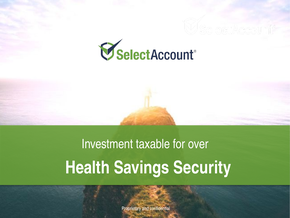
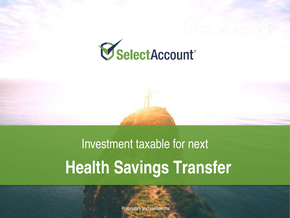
over: over -> next (198, 144)
Security: Security -> Transfer (202, 167)
